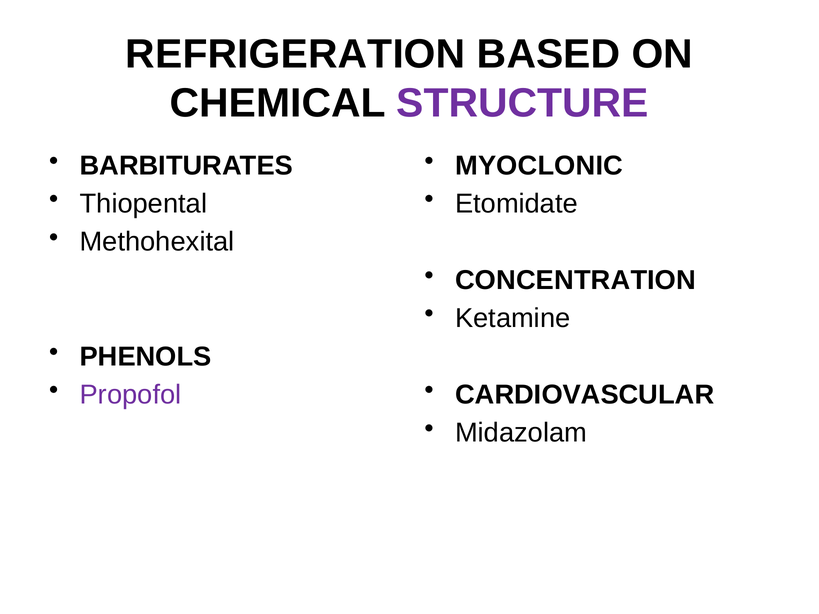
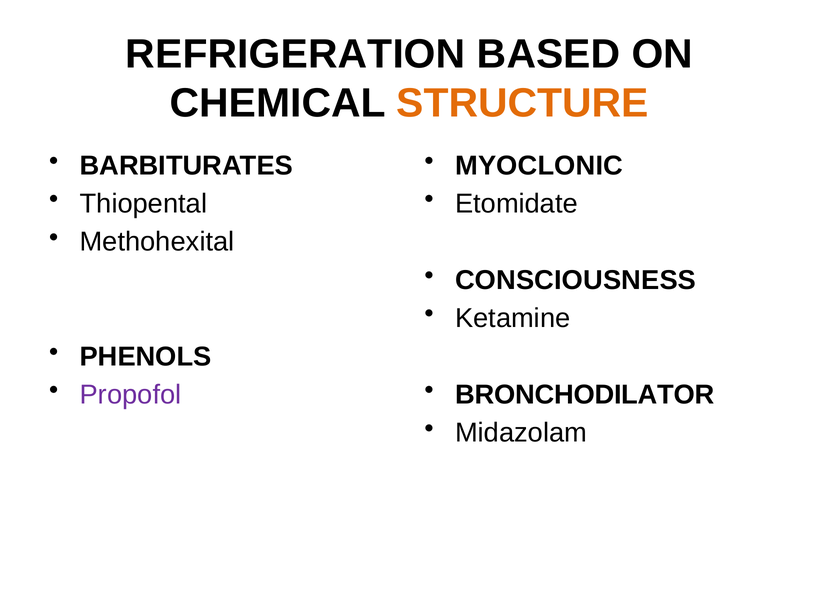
STRUCTURE colour: purple -> orange (523, 103)
CONCENTRATION: CONCENTRATION -> CONSCIOUSNESS (576, 280)
CARDIOVASCULAR: CARDIOVASCULAR -> BRONCHODILATOR (585, 395)
